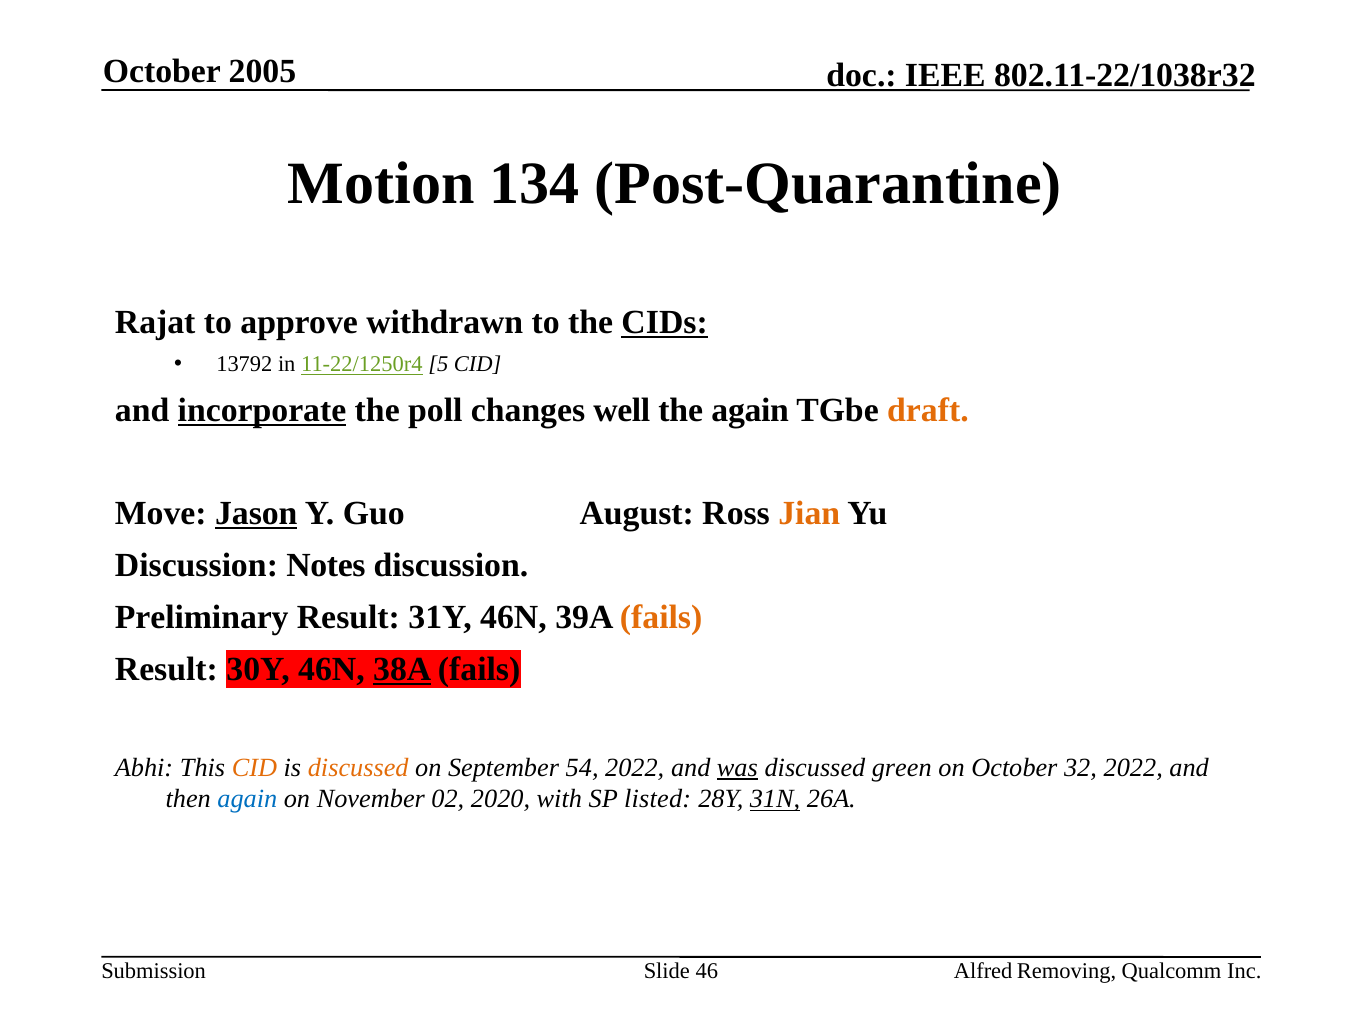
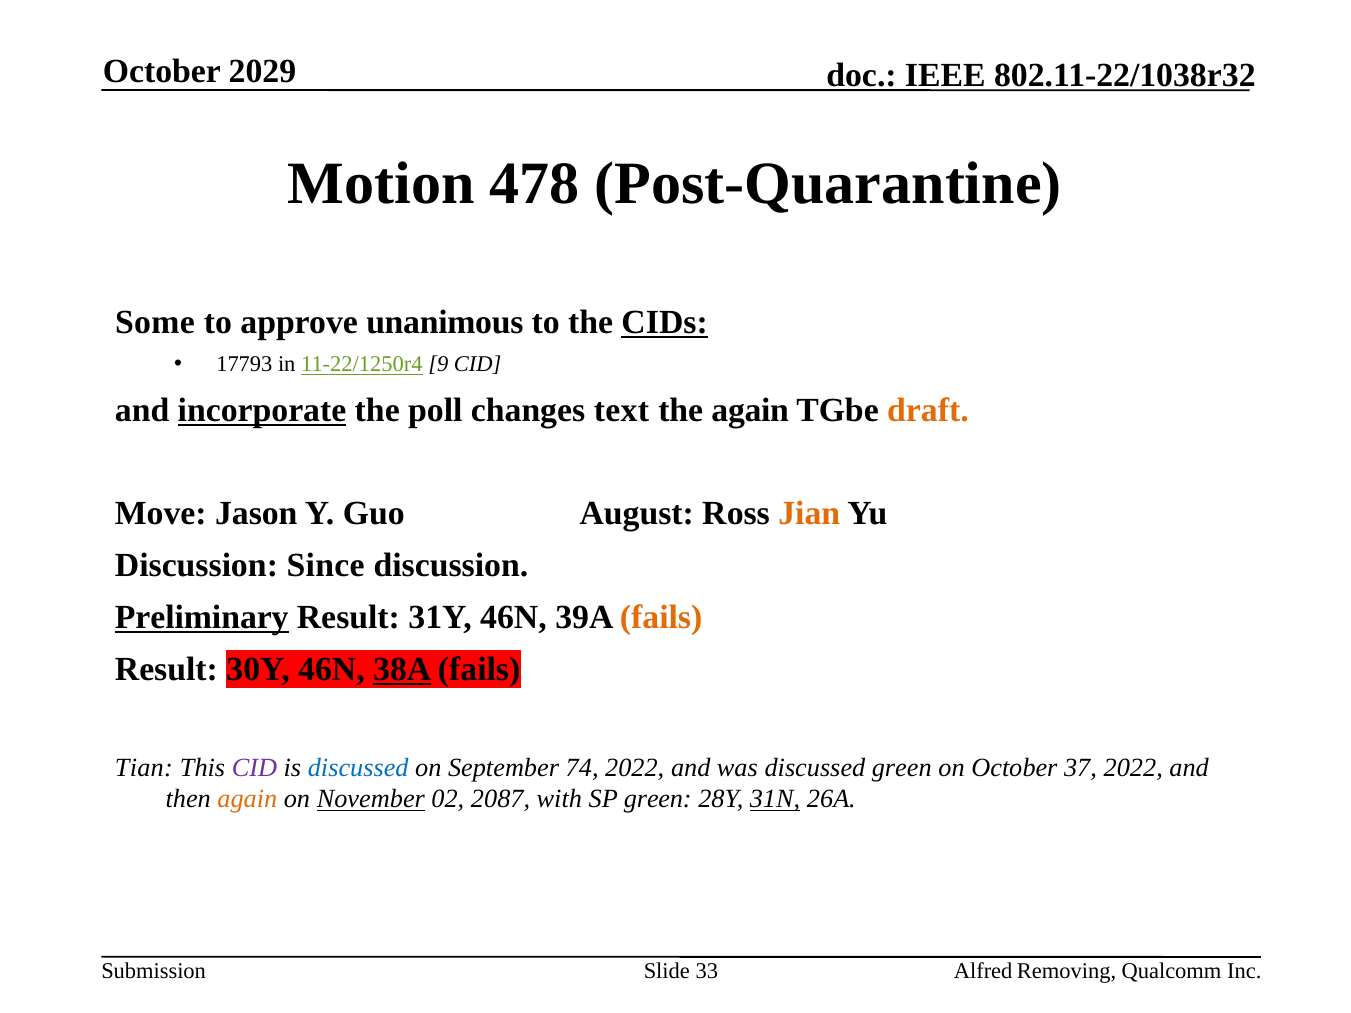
2005: 2005 -> 2029 (262, 72)
134: 134 -> 478 (535, 184)
Rajat: Rajat -> Some (155, 322)
withdrawn: withdrawn -> unanimous (445, 322)
13792: 13792 -> 17793 (244, 364)
5: 5 -> 9 (438, 364)
well: well -> text (621, 410)
Jason underline: present -> none (256, 514)
Notes: Notes -> Since (326, 566)
Preliminary underline: none -> present (202, 618)
Abhi: Abhi -> Tian (144, 768)
CID colour: orange -> purple (254, 768)
discussed colour: orange -> blue (358, 768)
54: 54 -> 74 (582, 768)
was underline: present -> none (737, 768)
32: 32 -> 37 (1081, 768)
again colour: blue -> orange (247, 799)
November underline: none -> present (371, 799)
2020: 2020 -> 2087 (501, 799)
SP listed: listed -> green (658, 799)
46: 46 -> 33 (707, 972)
